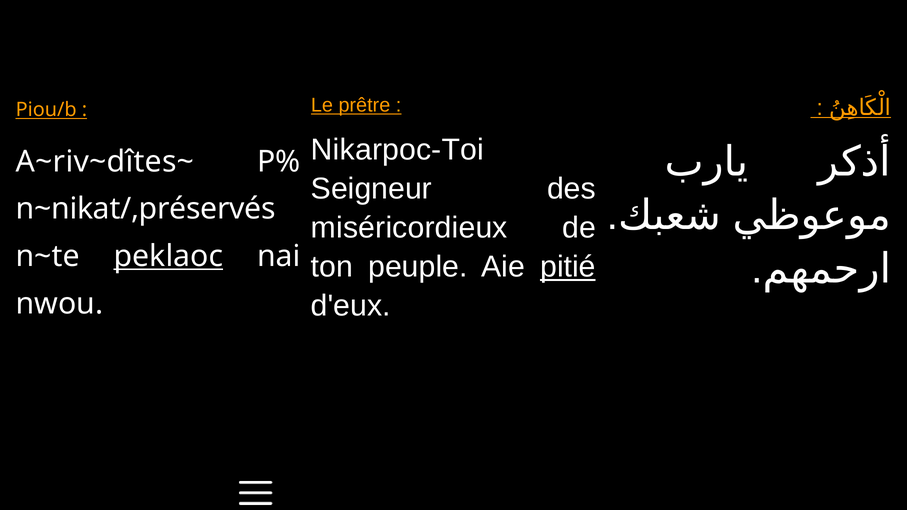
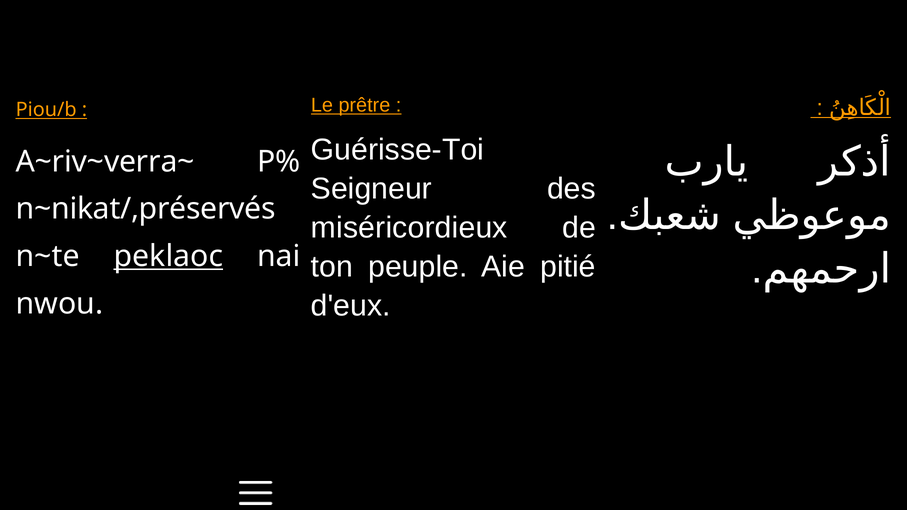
Nikarpoc-Toi: Nikarpoc-Toi -> Guérisse-Toi (398, 150)
A~riv~dîtes~: A~riv~dîtes~ -> A~riv~verra~ (105, 162)
pitié underline: present -> none (568, 267)
